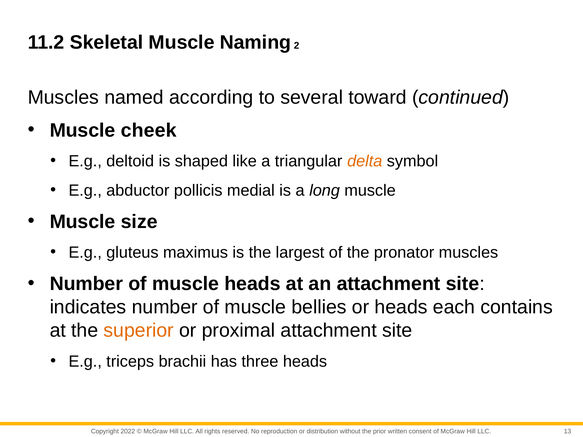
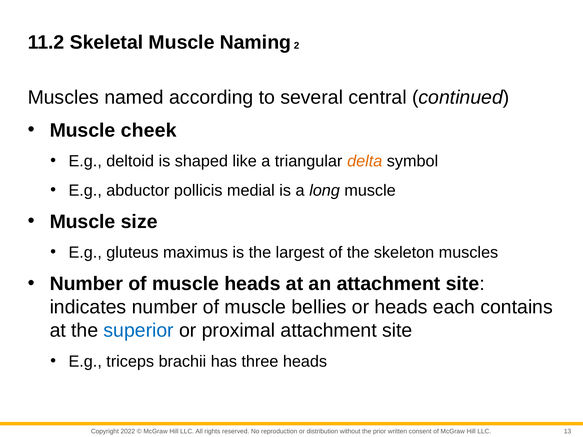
toward: toward -> central (378, 97)
pronator: pronator -> skeleton (404, 253)
superior colour: orange -> blue (139, 331)
